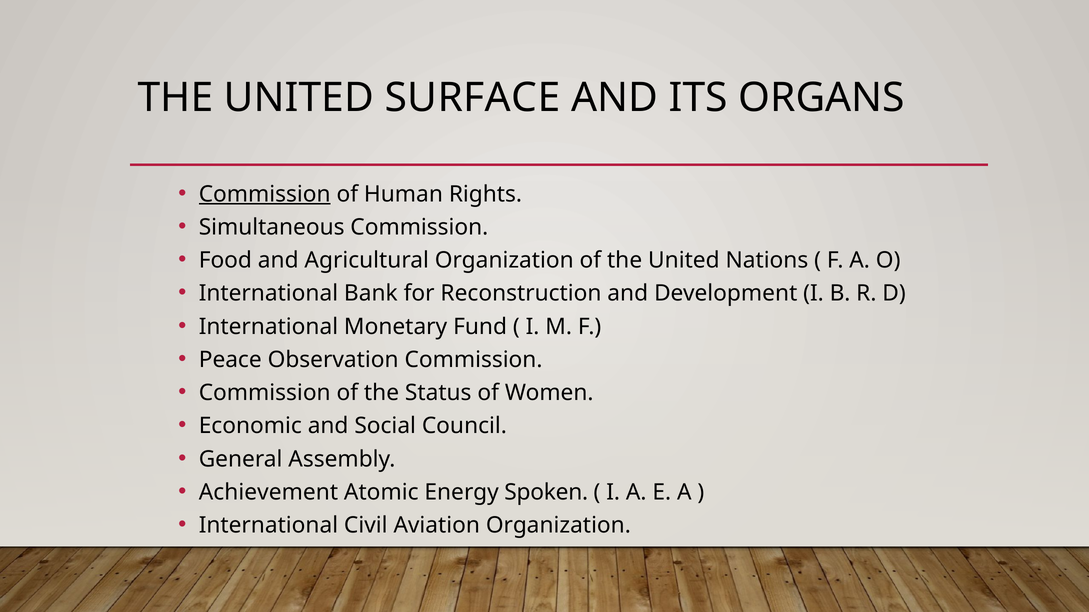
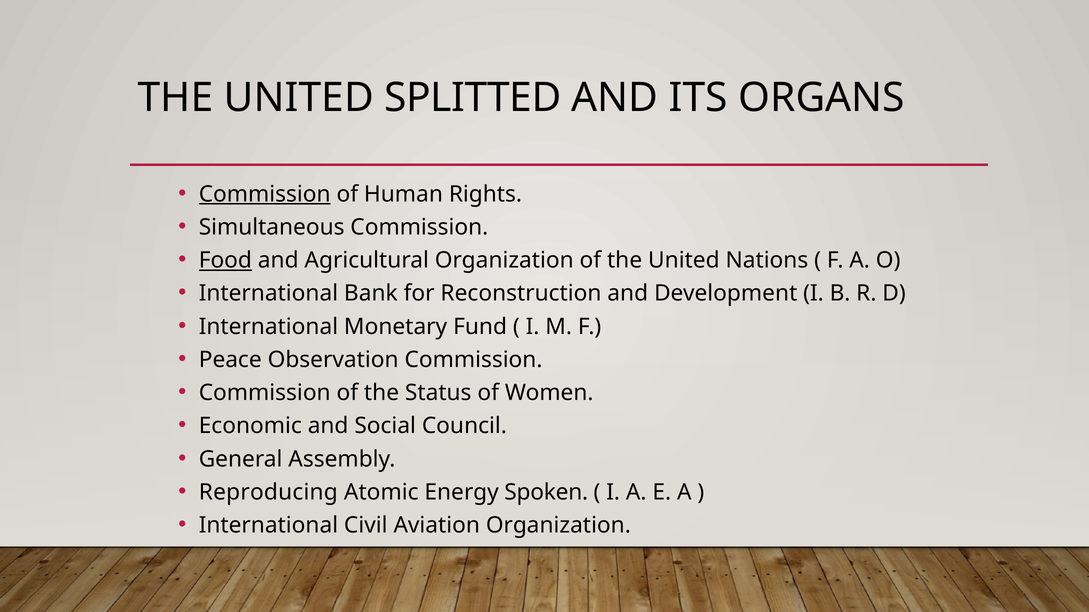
SURFACE: SURFACE -> SPLITTED (473, 98)
Food underline: none -> present (225, 261)
Achievement: Achievement -> Reproducing (268, 493)
